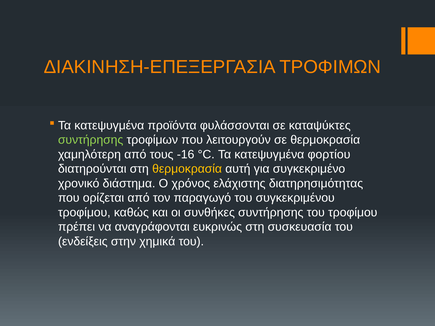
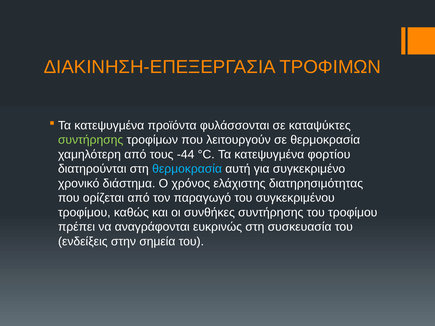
-16: -16 -> -44 (186, 155)
θερμοκρασία colour: yellow -> light blue (187, 169)
χημικά: χημικά -> σημεία (157, 242)
